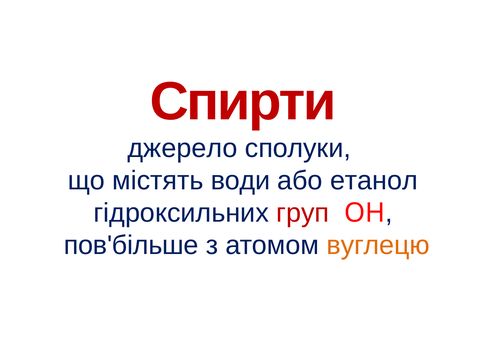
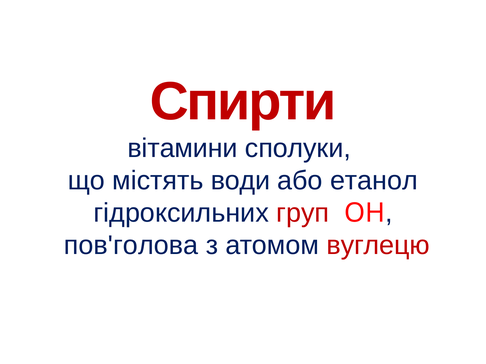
джерело: джерело -> вітамини (183, 149)
пов'більше: пов'більше -> пов'голова (131, 246)
вуглецю colour: orange -> red (378, 246)
